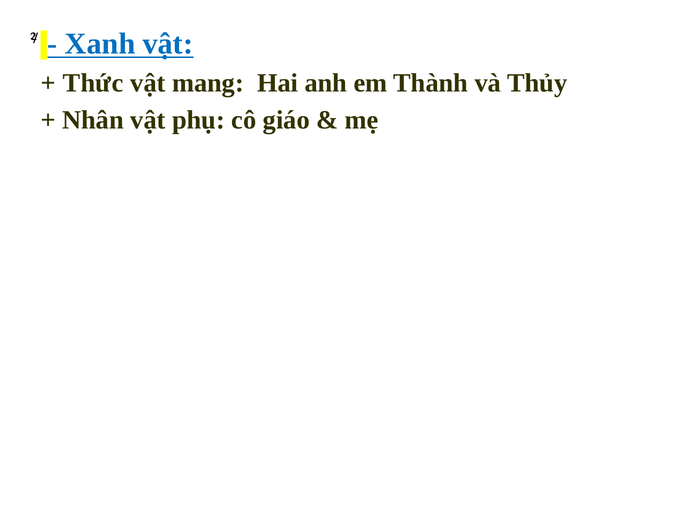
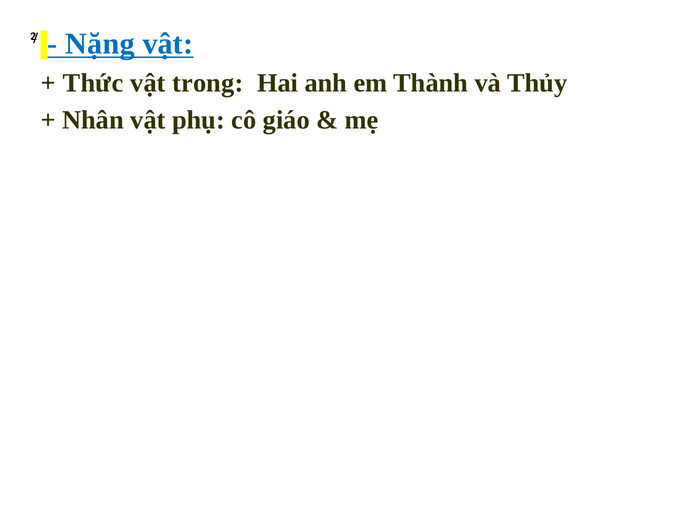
Xanh: Xanh -> Nặng (100, 44)
mang: mang -> trong (208, 83)
